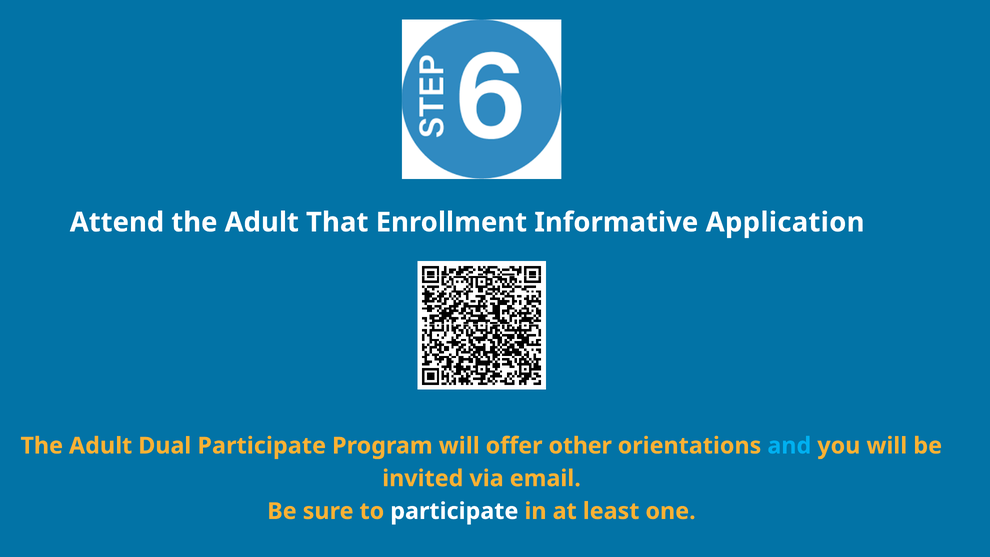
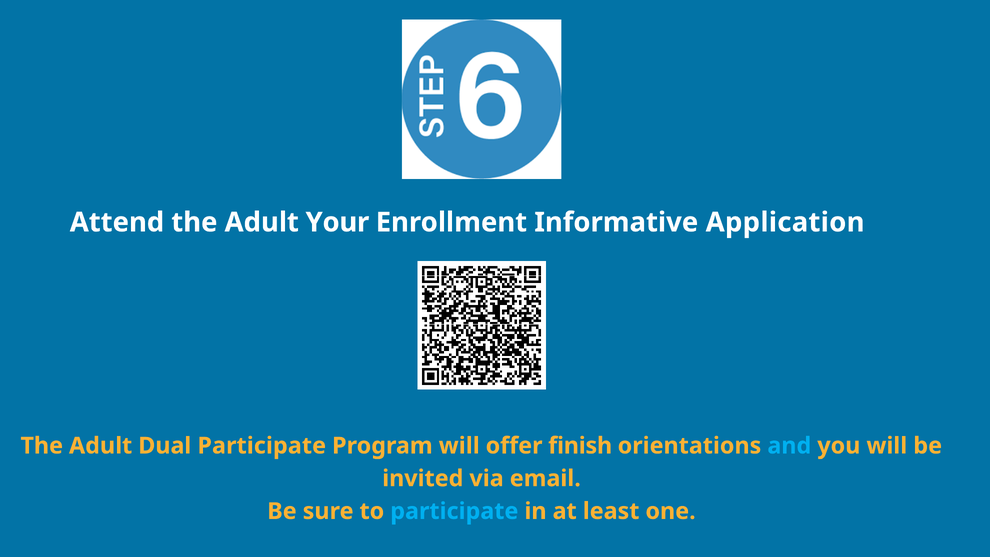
That: That -> Your (337, 222)
other: other -> finish (580, 446)
participate colour: white -> light blue (454, 511)
